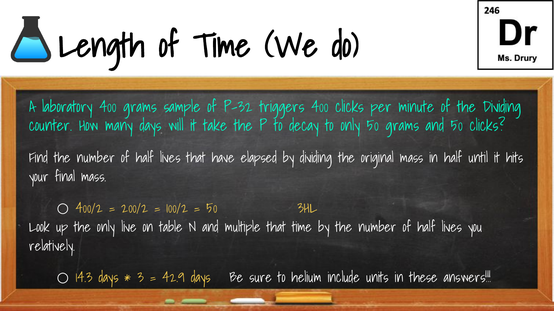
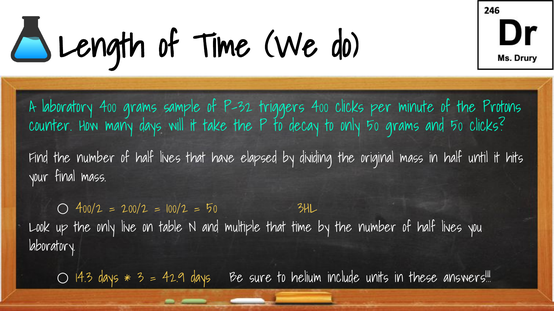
the Dividing: Dividing -> Protons (502, 107)
relatively: relatively -> laboratory (52, 247)
